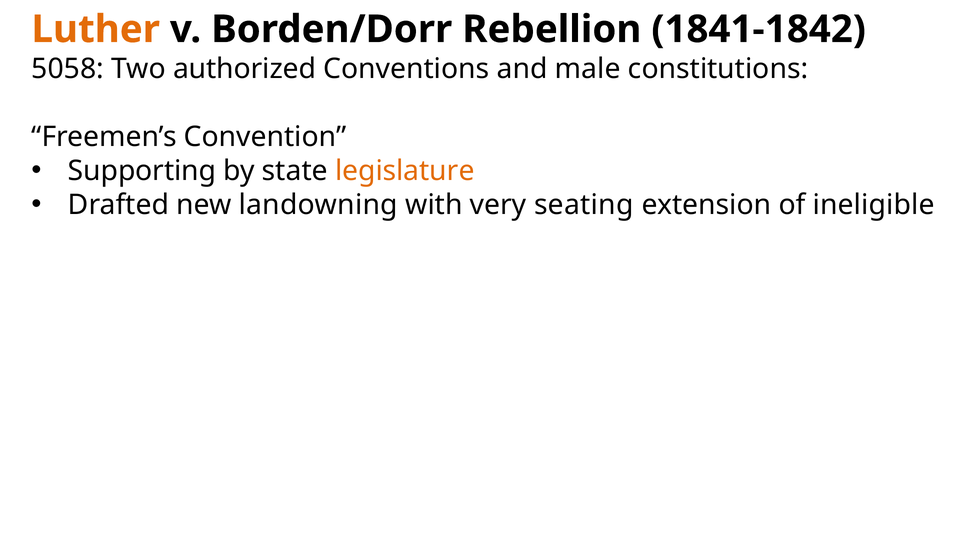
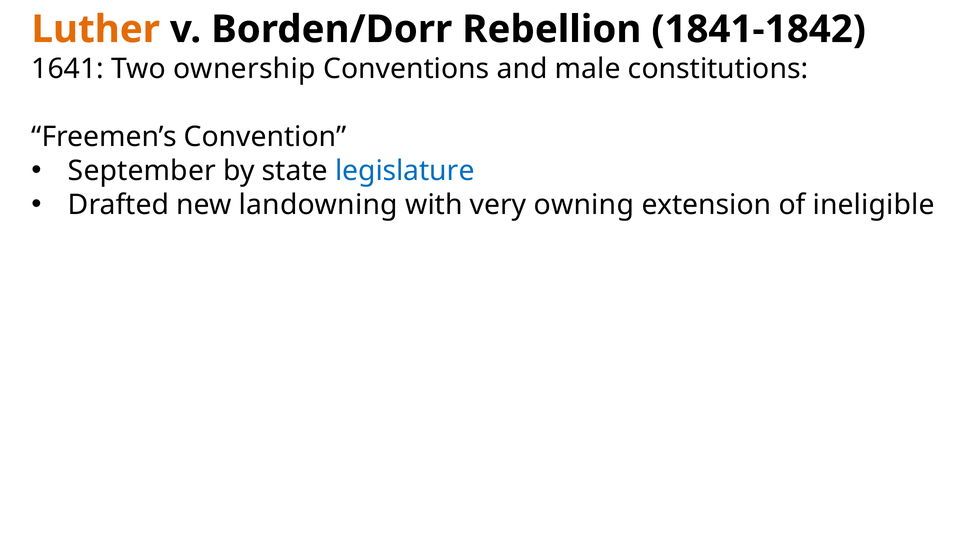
5058: 5058 -> 1641 (68, 69)
authorized: authorized -> ownership (244, 69)
Supporting: Supporting -> September (142, 171)
legislature colour: orange -> blue (405, 171)
seating: seating -> owning (584, 205)
